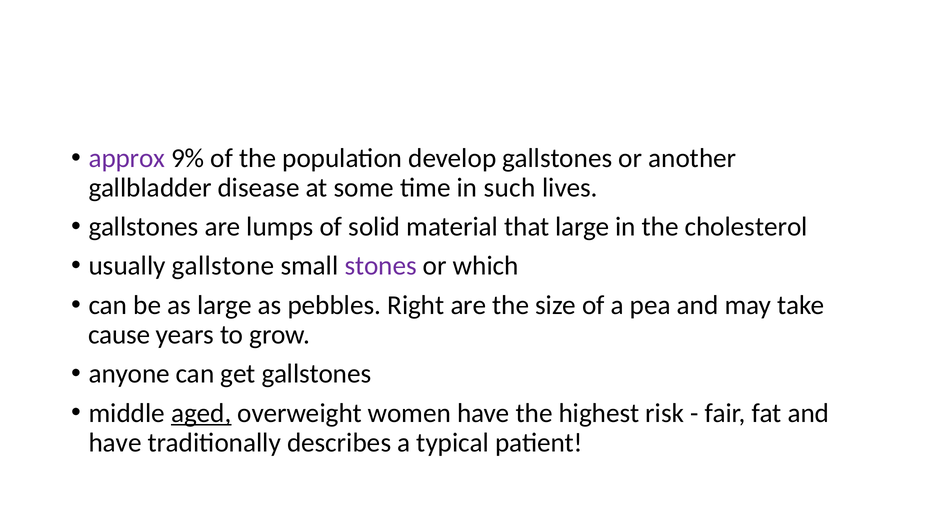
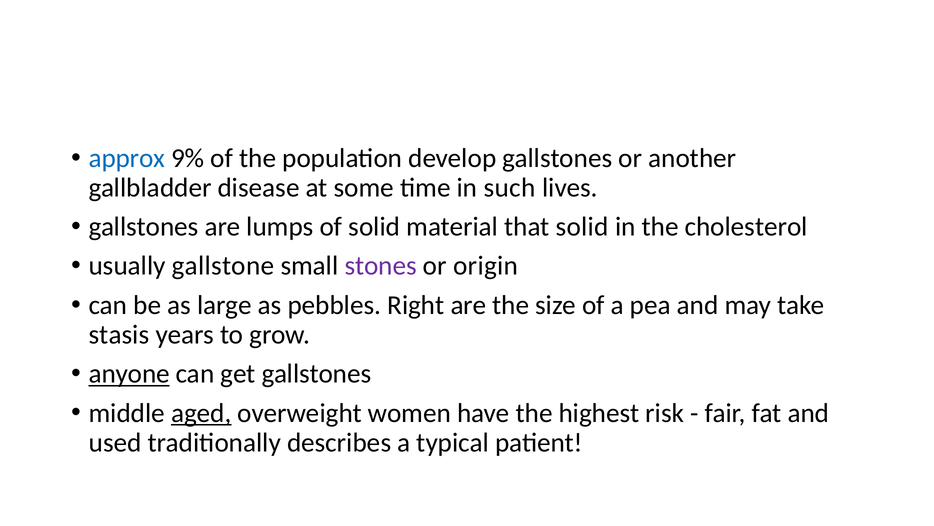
approx colour: purple -> blue (127, 158)
that large: large -> solid (582, 227)
which: which -> origin (486, 266)
cause: cause -> stasis (119, 334)
anyone underline: none -> present (129, 373)
have: have -> used (115, 442)
